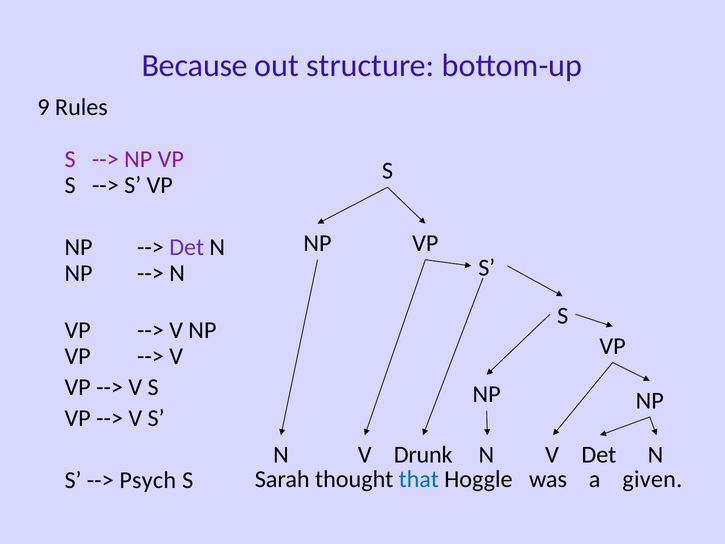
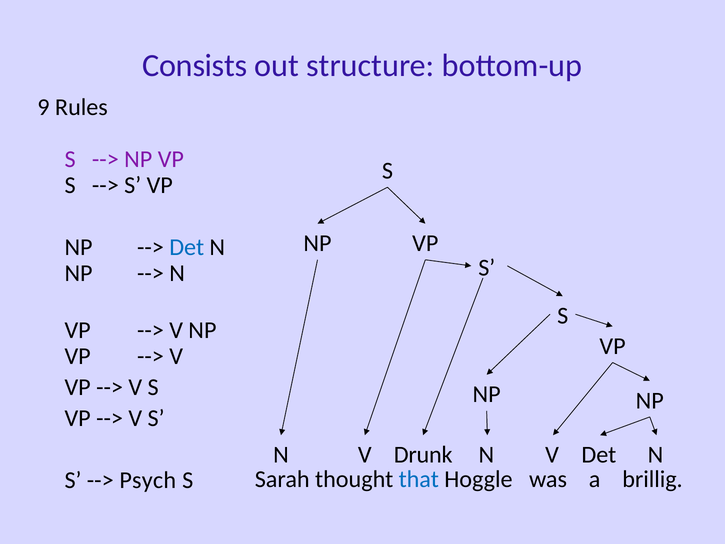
Because: Because -> Consists (195, 66)
Det colour: purple -> blue (187, 247)
given: given -> brillig (652, 479)
